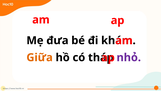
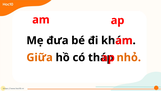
nhỏ colour: purple -> orange (129, 57)
